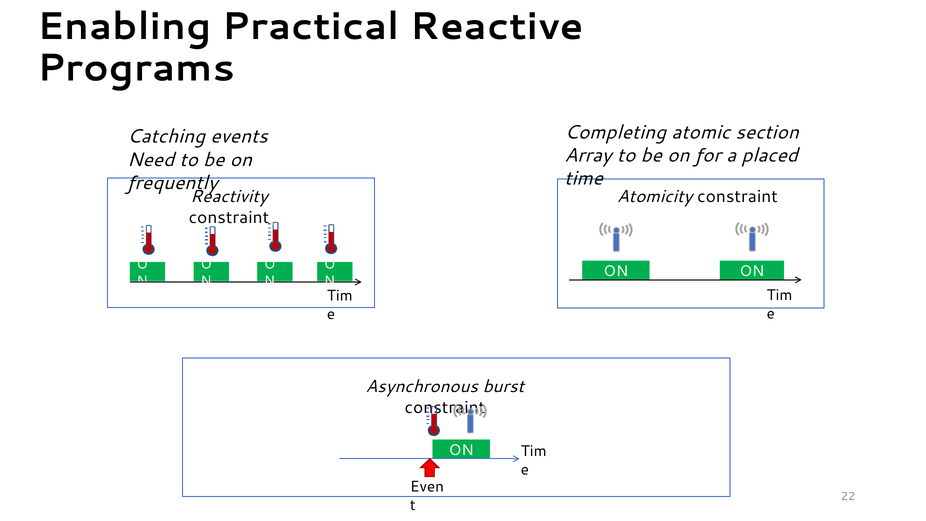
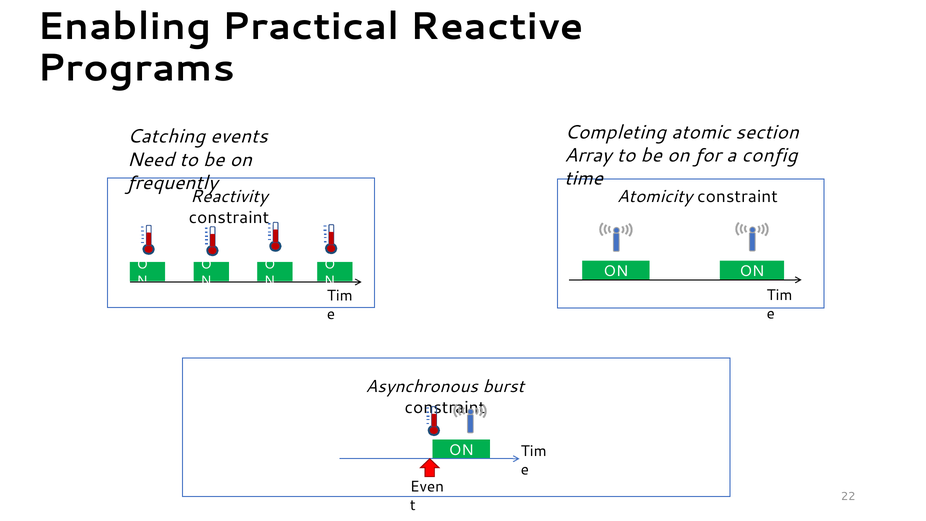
placed: placed -> config (770, 155)
